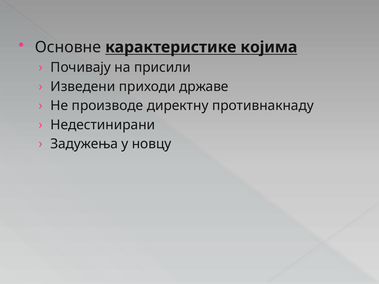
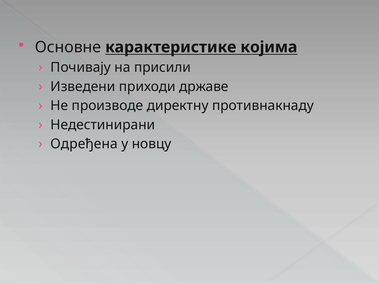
Задужења: Задужења -> Одређена (84, 144)
